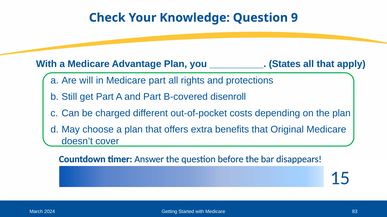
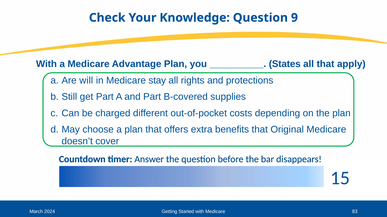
Medicare part: part -> stay (157, 81)
disenroll: disenroll -> supplies (228, 97)
